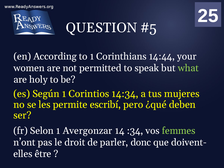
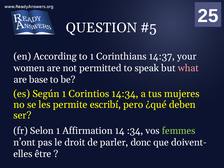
14:44: 14:44 -> 14:37 (162, 56)
what colour: light green -> pink (188, 68)
holy: holy -> base (38, 80)
Avergonzar: Avergonzar -> Affirmation (88, 131)
